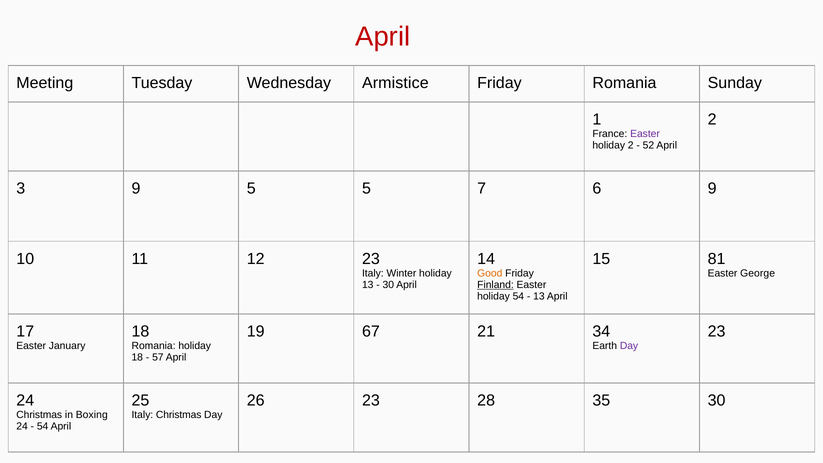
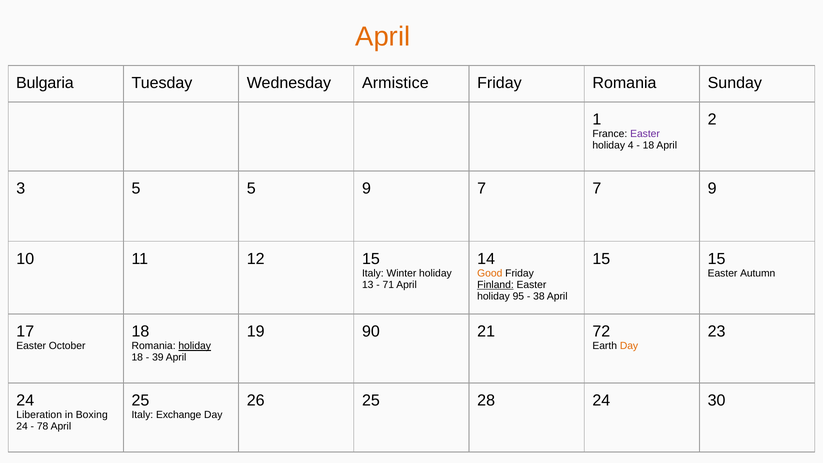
April colour: red -> orange (383, 37)
Meeting: Meeting -> Bulgaria (45, 83)
holiday 2: 2 -> 4 (631, 146)
52: 52 -> 18 (648, 146)
3 9: 9 -> 5 (136, 188)
5 5: 5 -> 9 (366, 188)
7 6: 6 -> 7 (597, 188)
12 23: 23 -> 15 (371, 259)
15 81: 81 -> 15 (717, 259)
George: George -> Autumn (758, 273)
30: 30 -> 71 (388, 285)
holiday 54: 54 -> 95 (518, 297)
13: 13 -> 38 (539, 297)
67: 67 -> 90 (371, 331)
34: 34 -> 72 (601, 331)
January: January -> October (67, 346)
holiday underline: none -> present (195, 346)
Day colour: purple -> orange (629, 346)
57: 57 -> 39 (158, 358)
26 23: 23 -> 25 (371, 400)
28 35: 35 -> 24 (601, 400)
Christmas: Christmas -> Liberation (39, 415)
Italy Christmas: Christmas -> Exchange (179, 415)
54: 54 -> 78 (43, 427)
